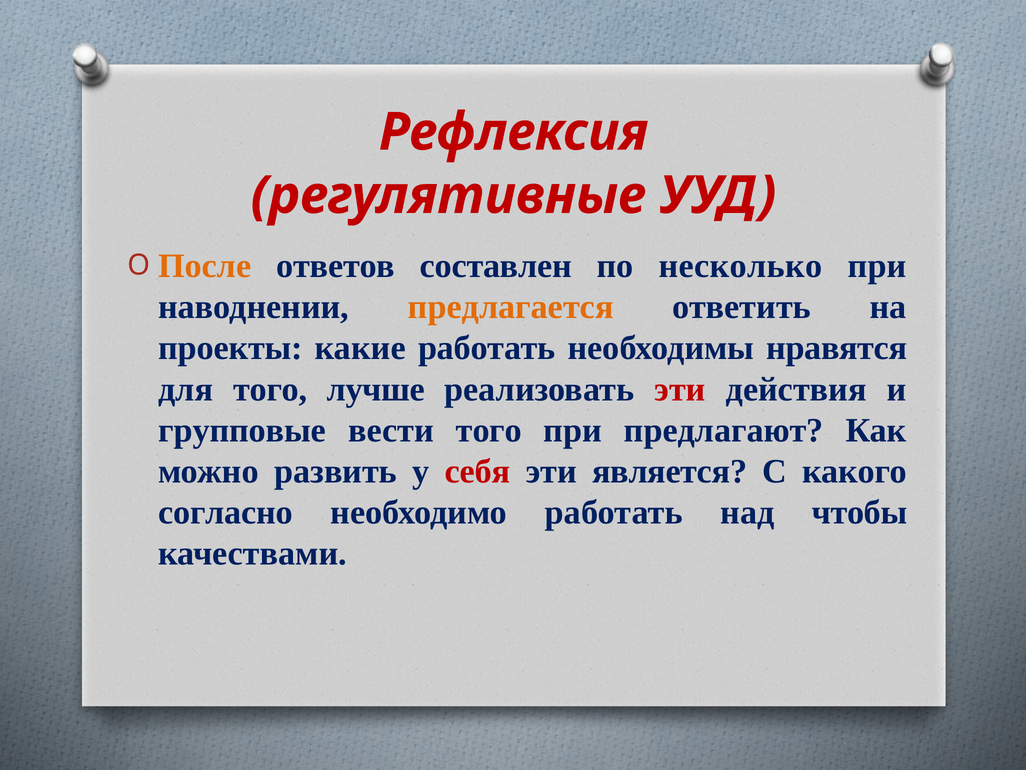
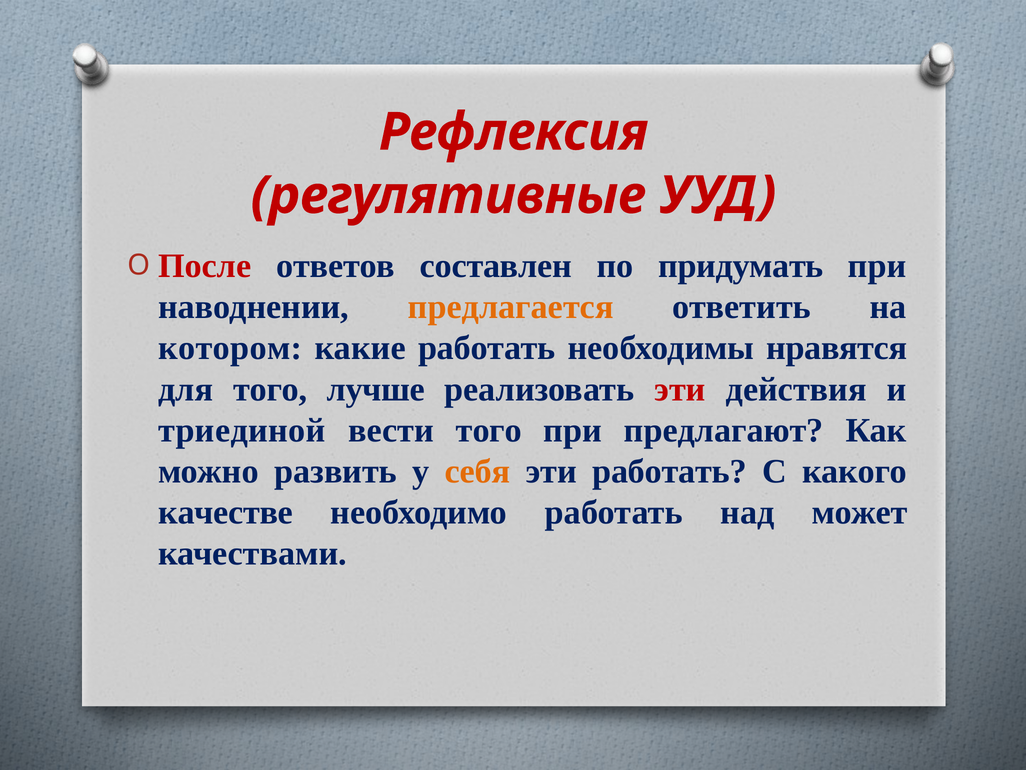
После colour: orange -> red (205, 266)
несколько: несколько -> придумать (741, 266)
проекты: проекты -> котором (230, 348)
групповые: групповые -> триединой (242, 430)
себя colour: red -> orange (478, 471)
эти является: является -> работать (670, 471)
согласно: согласно -> качестве (226, 512)
чтобы: чтобы -> может (860, 512)
